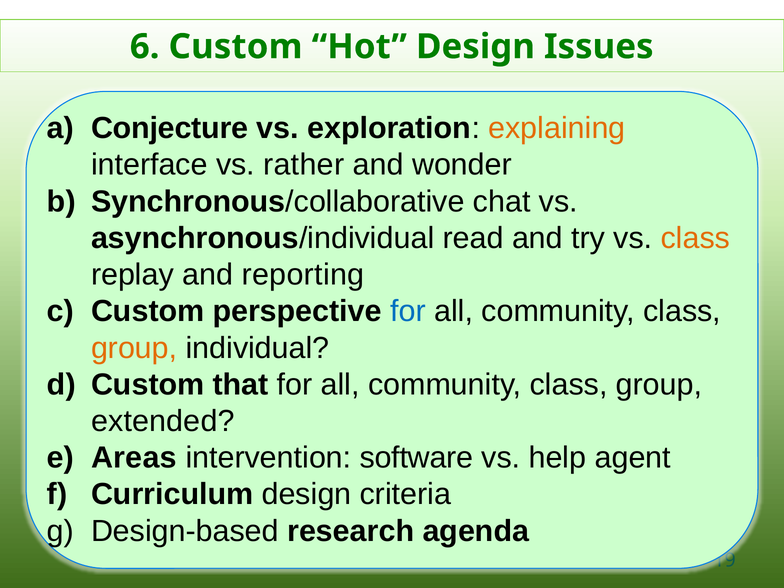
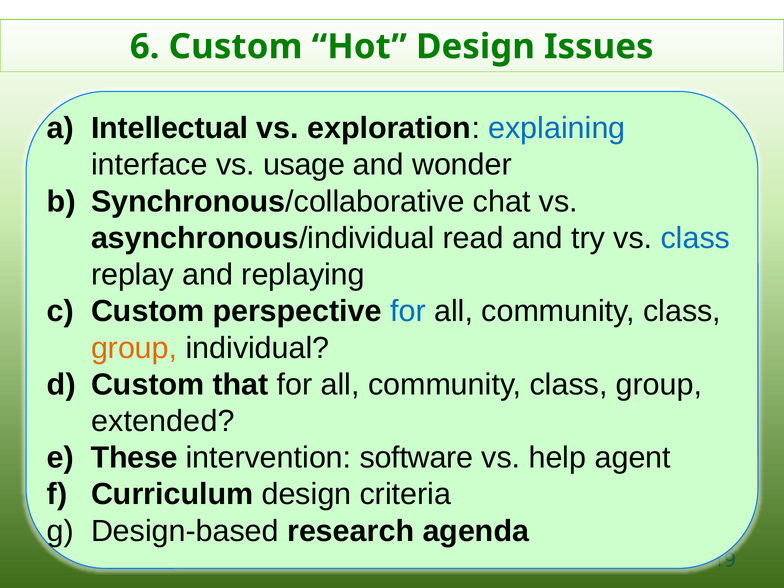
Conjecture: Conjecture -> Intellectual (170, 128)
explaining colour: orange -> blue (557, 128)
rather: rather -> usage (304, 165)
class colour: orange -> blue (695, 238)
reporting: reporting -> replaying (303, 275)
Areas: Areas -> These (134, 458)
